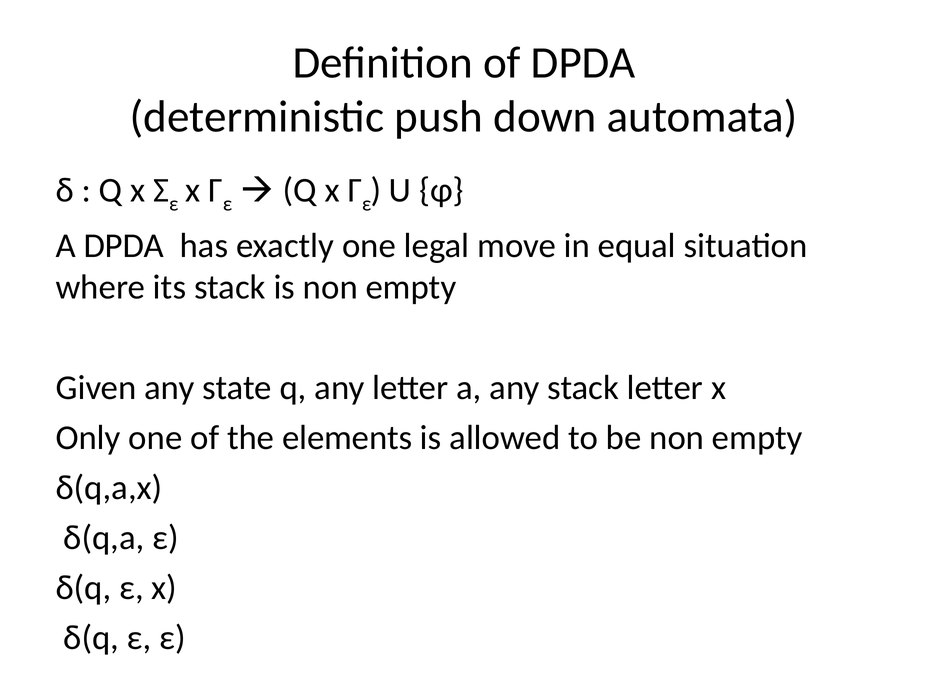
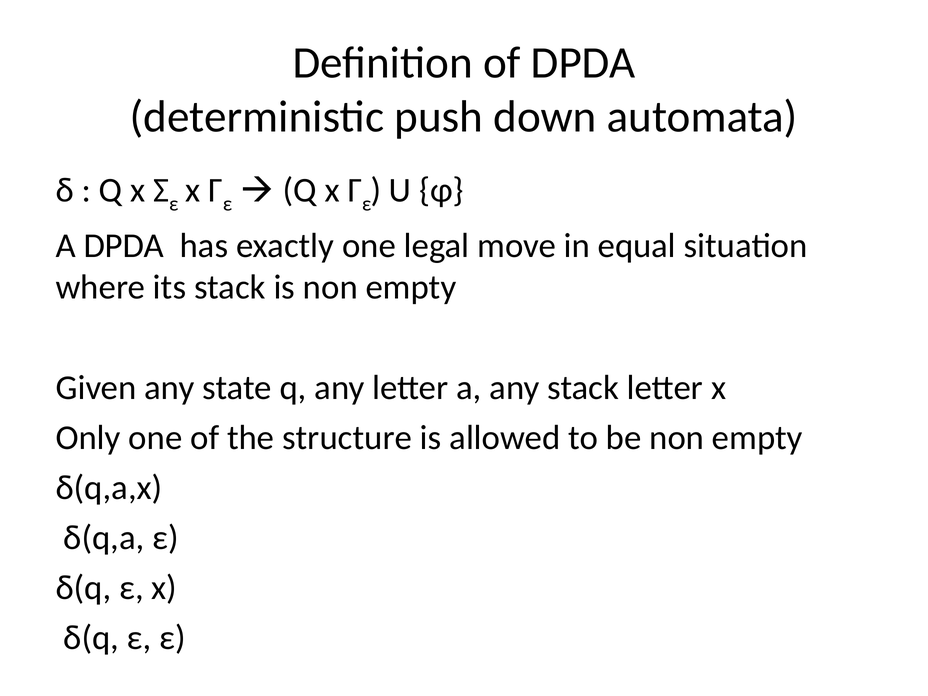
elements: elements -> structure (347, 438)
